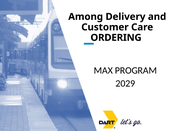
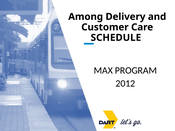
ORDERING: ORDERING -> SCHEDULE (116, 38)
2029: 2029 -> 2012 (125, 84)
